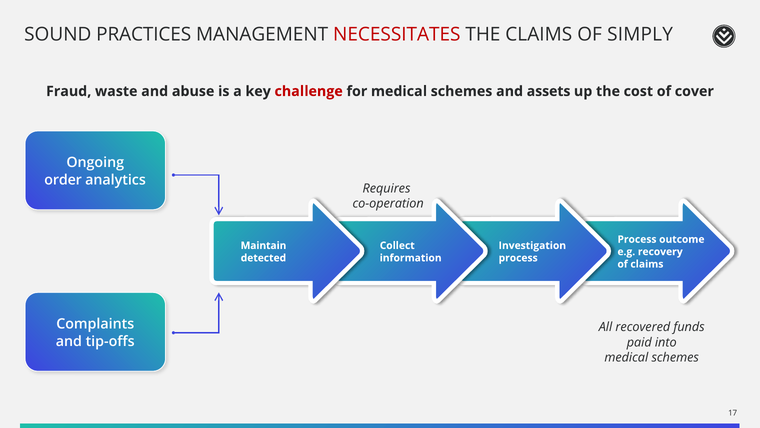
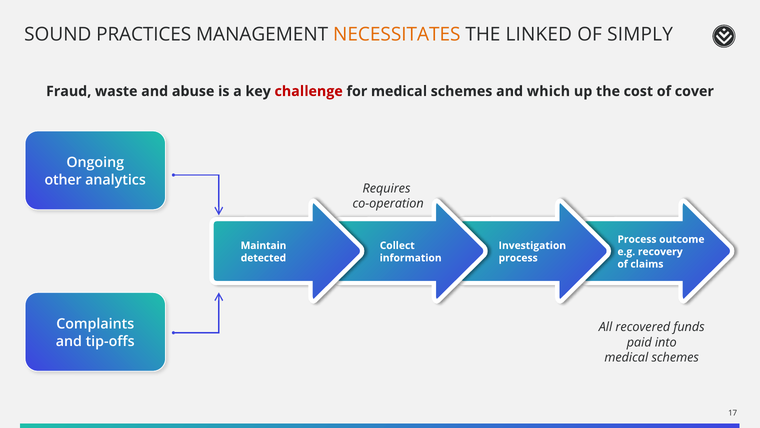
NECESSITATES colour: red -> orange (397, 34)
THE CLAIMS: CLAIMS -> LINKED (539, 34)
assets: assets -> which (548, 91)
order: order -> other (63, 180)
